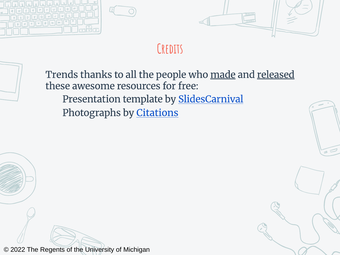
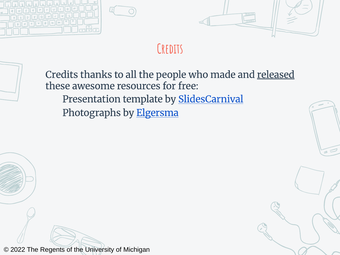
Trends: Trends -> Credits (62, 75)
made underline: present -> none (223, 75)
Citations: Citations -> Elgersma (157, 113)
